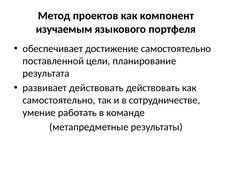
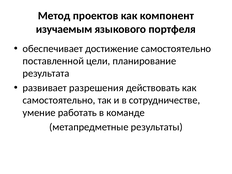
развивает действовать: действовать -> разрешения (96, 88)
